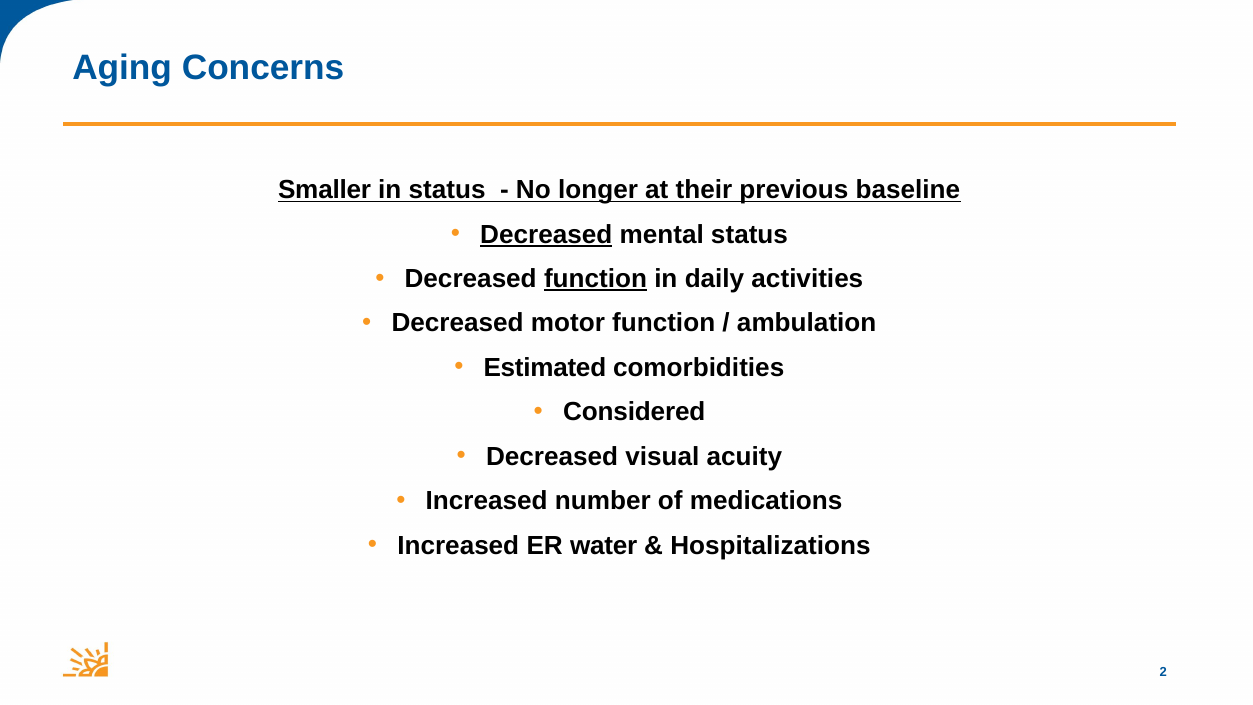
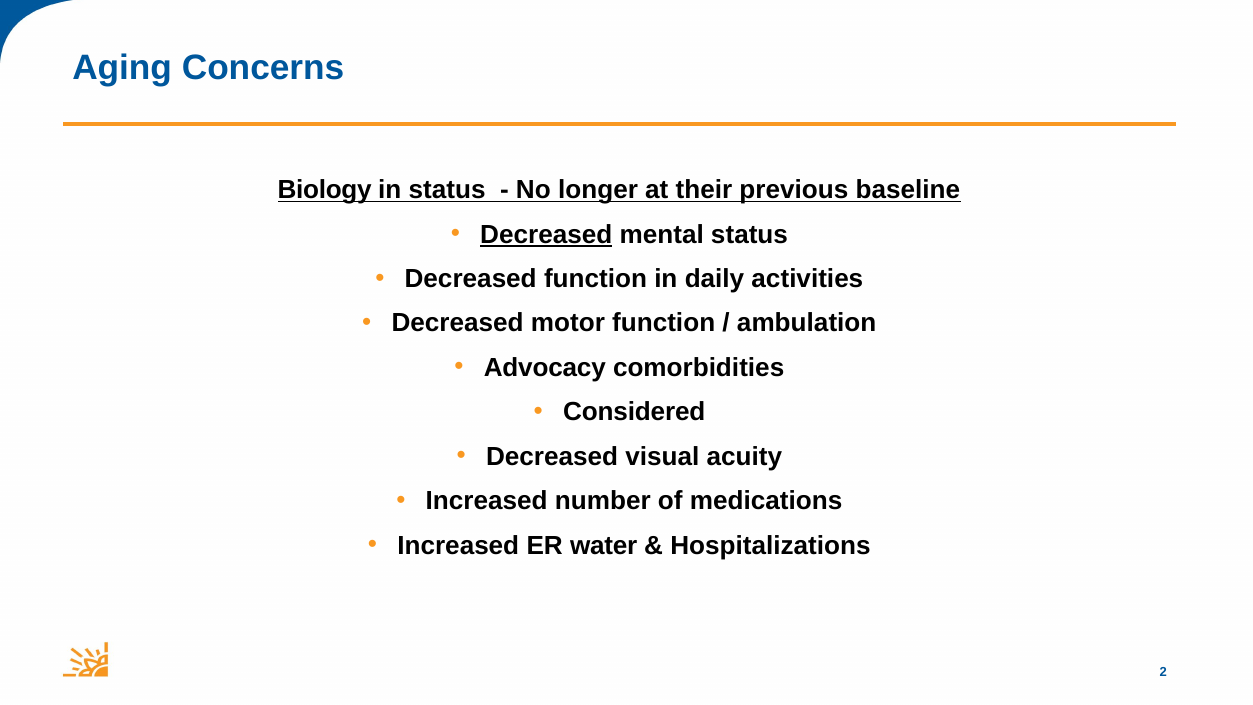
Smaller: Smaller -> Biology (325, 190)
function underline: present -> none (595, 279)
Estimated: Estimated -> Advocacy (545, 368)
